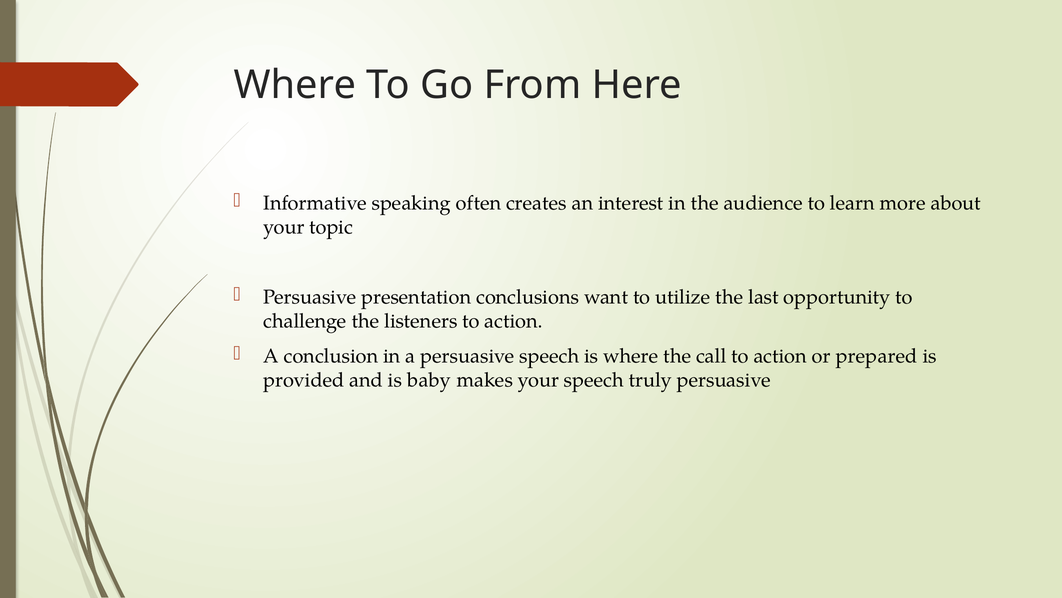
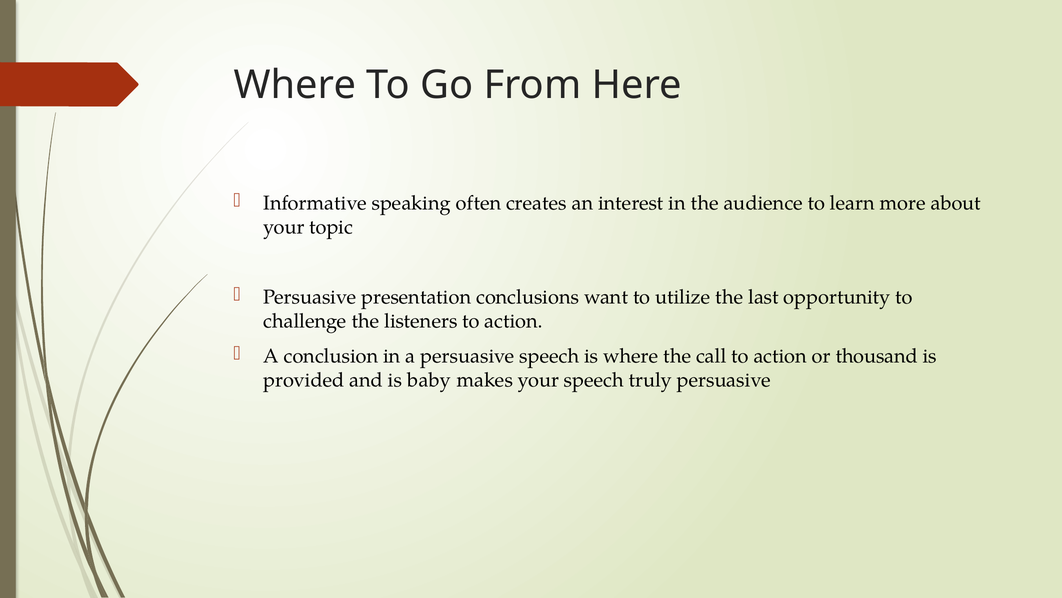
prepared: prepared -> thousand (877, 356)
